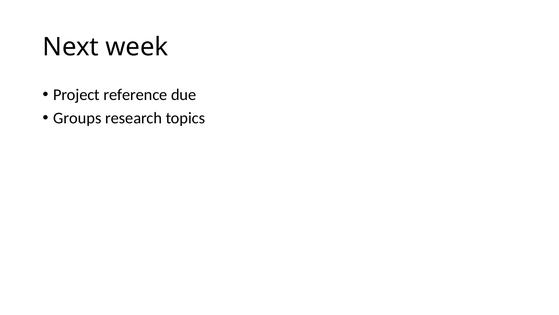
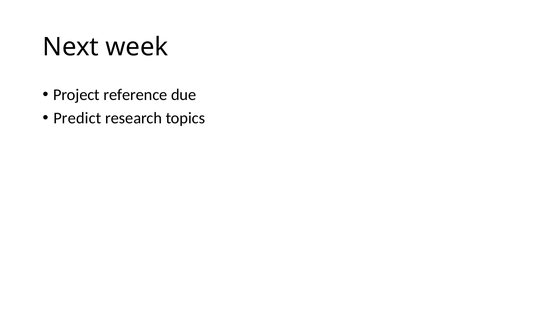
Groups: Groups -> Predict (77, 118)
